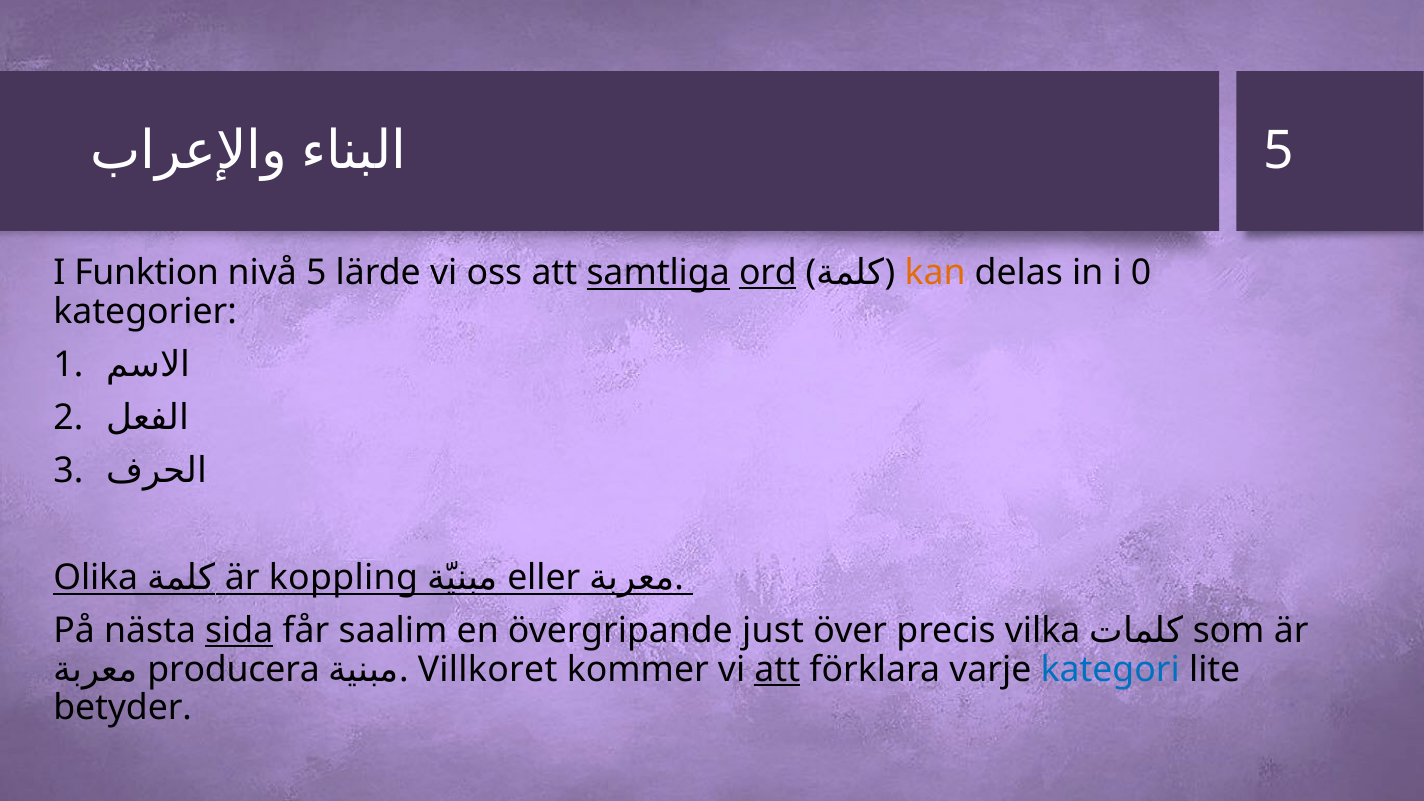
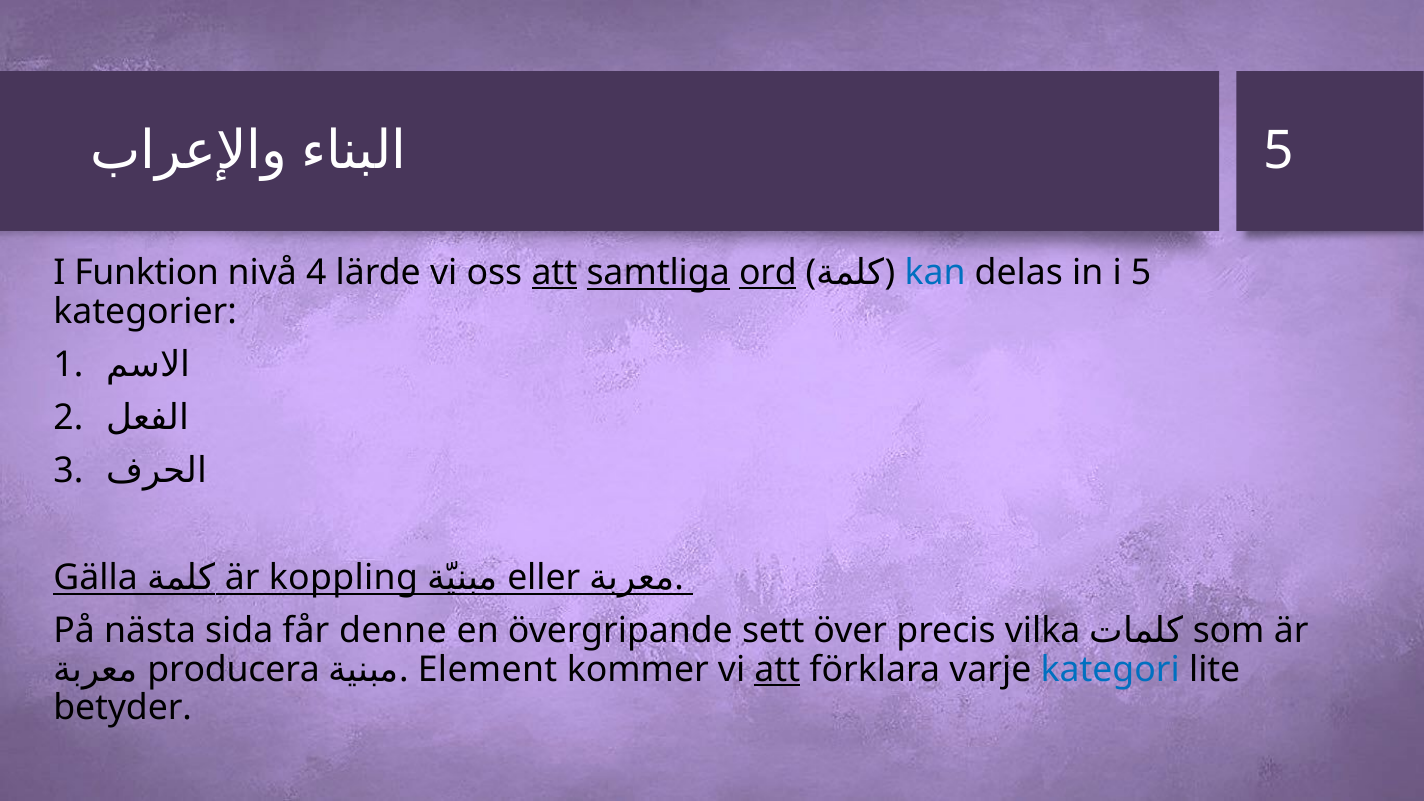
nivå 5: 5 -> 4 (316, 273)
att underline: none -> present (554, 273)
kan colour: orange -> blue (935, 273)
i 0: 0 -> 5 (1141, 273)
Olika: Olika -> Gälla (96, 578)
sida underline: present -> none (239, 631)
saalim: saalim -> denne (393, 631)
just: just -> sett (773, 631)
Villkoret: Villkoret -> Element (488, 669)
